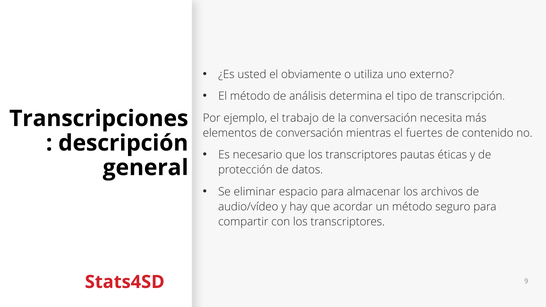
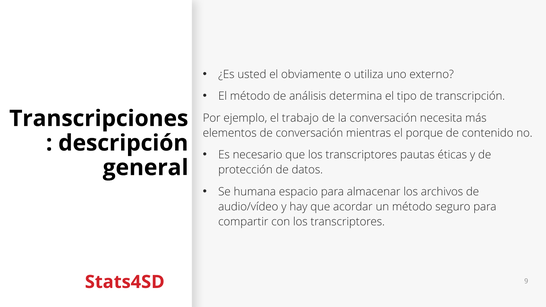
fuertes: fuertes -> porque (424, 133)
eliminar: eliminar -> humana (255, 192)
